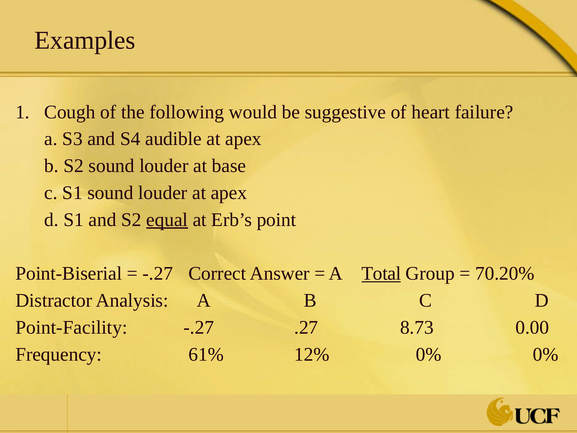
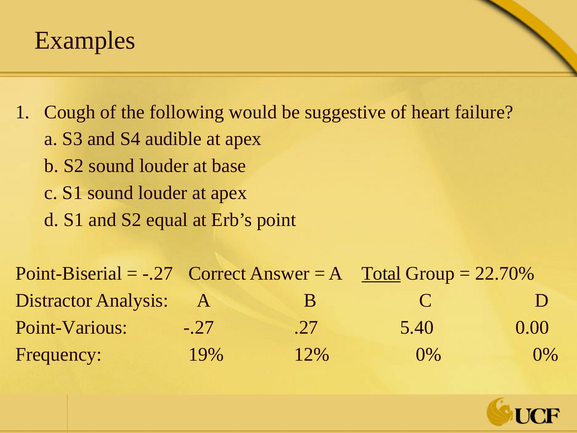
equal underline: present -> none (167, 220)
70.20%: 70.20% -> 22.70% (505, 273)
Point-Facility: Point-Facility -> Point-Various (71, 327)
8.73: 8.73 -> 5.40 (417, 327)
61%: 61% -> 19% (206, 354)
